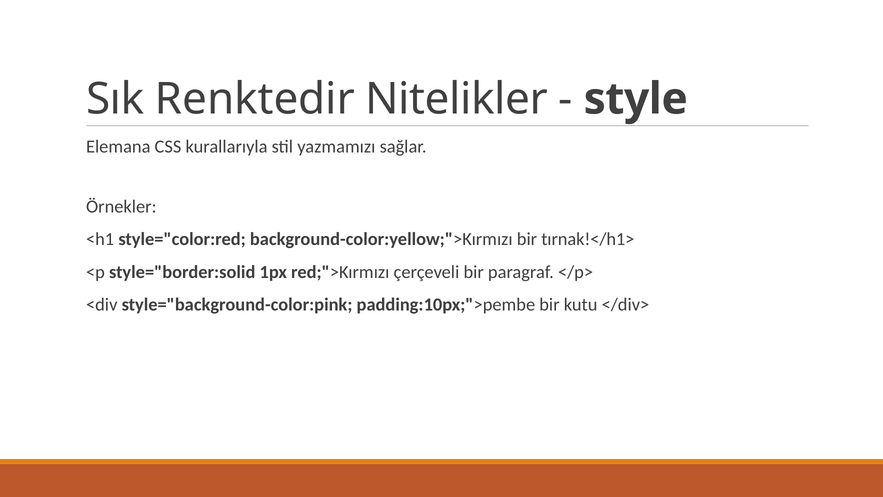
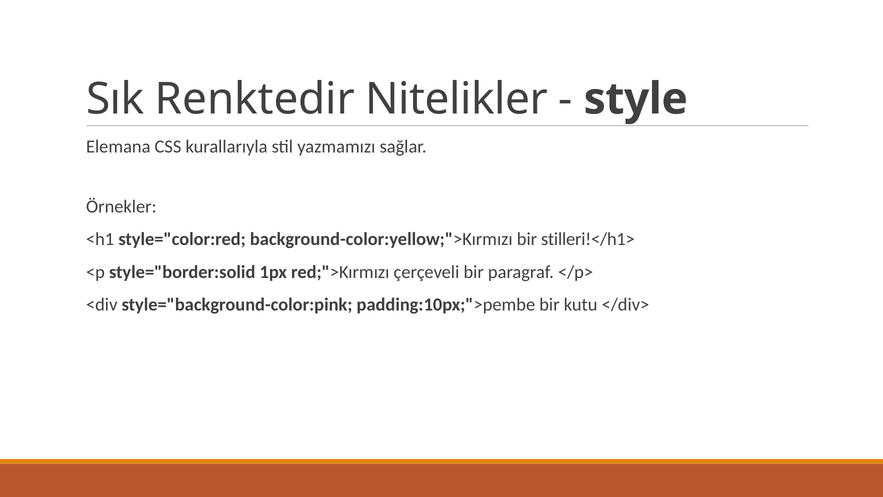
tırnak!</h1>: tırnak!</h1> -> stilleri!</h1> (588, 239)
